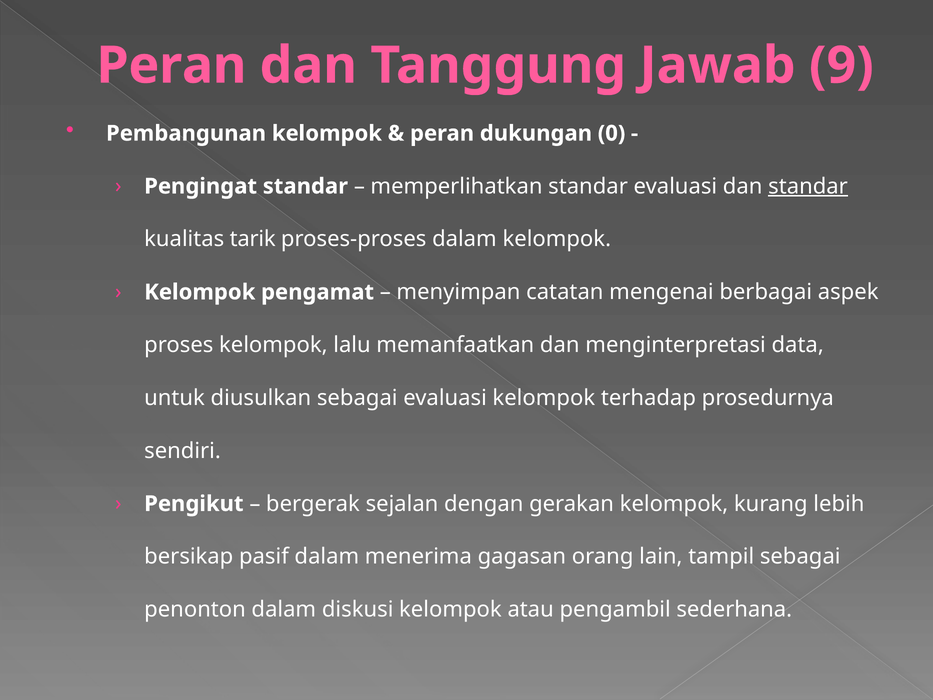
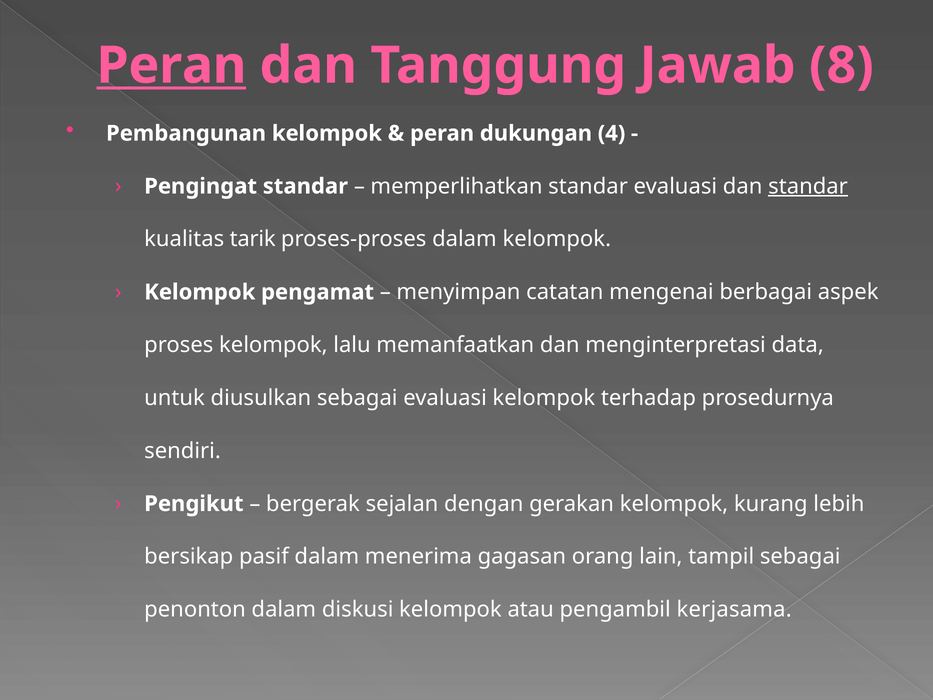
Peran underline: none -> present (171, 66)
9: 9 -> 8 (841, 66)
0: 0 -> 4 (612, 133)
sederhana: sederhana -> kerjasama (734, 609)
